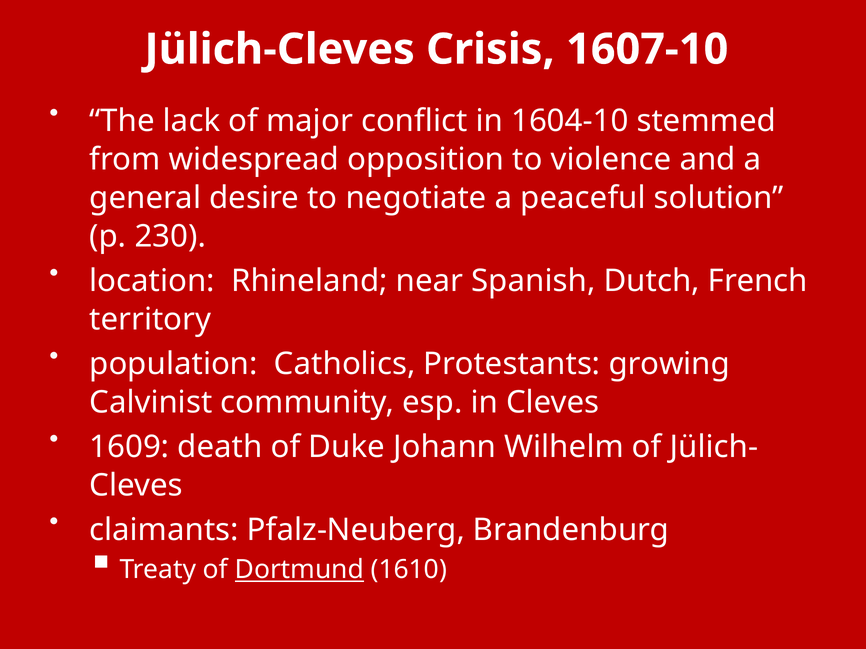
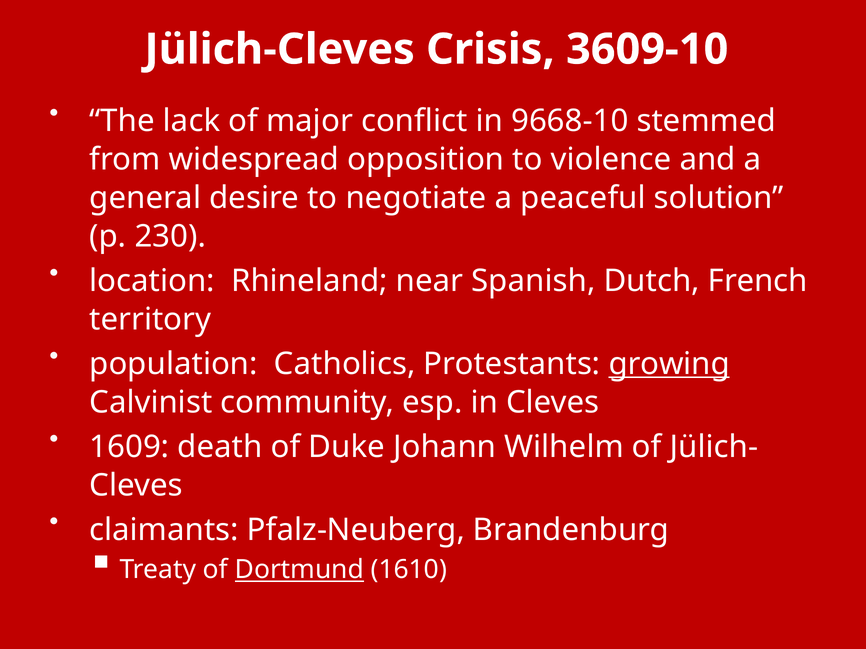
1607-10: 1607-10 -> 3609-10 (647, 49)
1604-10: 1604-10 -> 9668-10 (570, 121)
growing underline: none -> present (669, 364)
